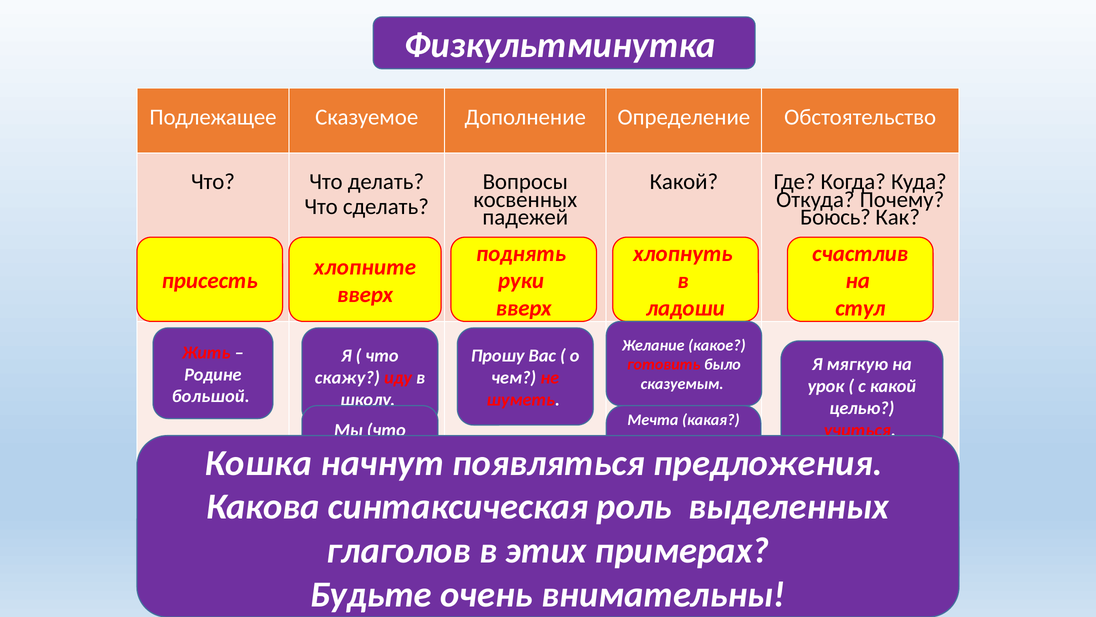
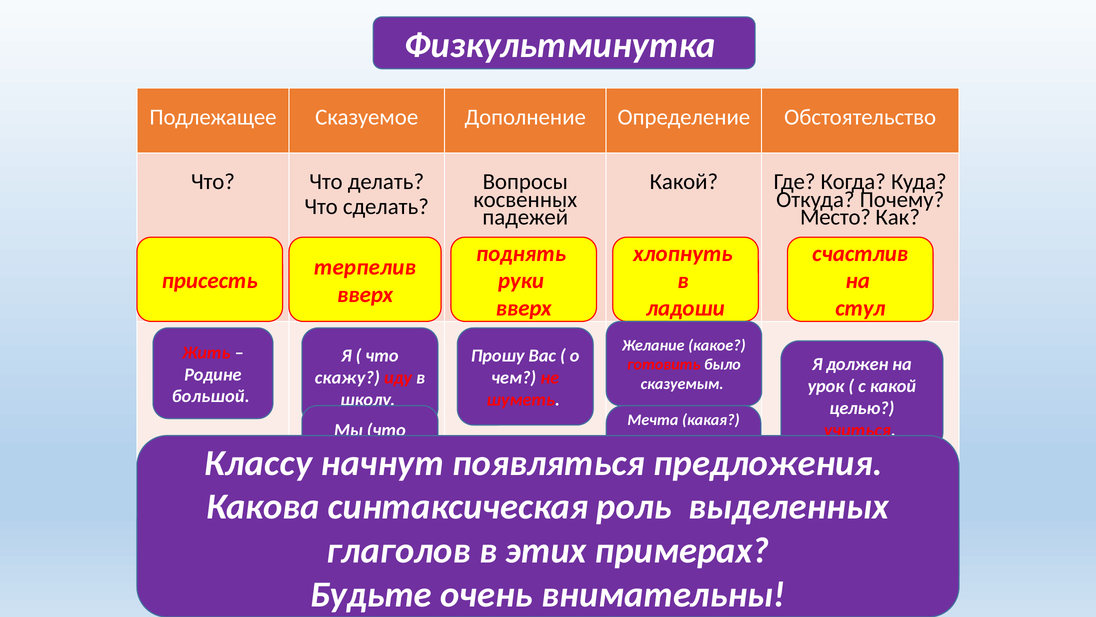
Боюсь: Боюсь -> Место (835, 217)
хлопните: хлопните -> терпелив (365, 267)
мягкую: мягкую -> должен (857, 364)
Кошка: Кошка -> Классу (258, 463)
